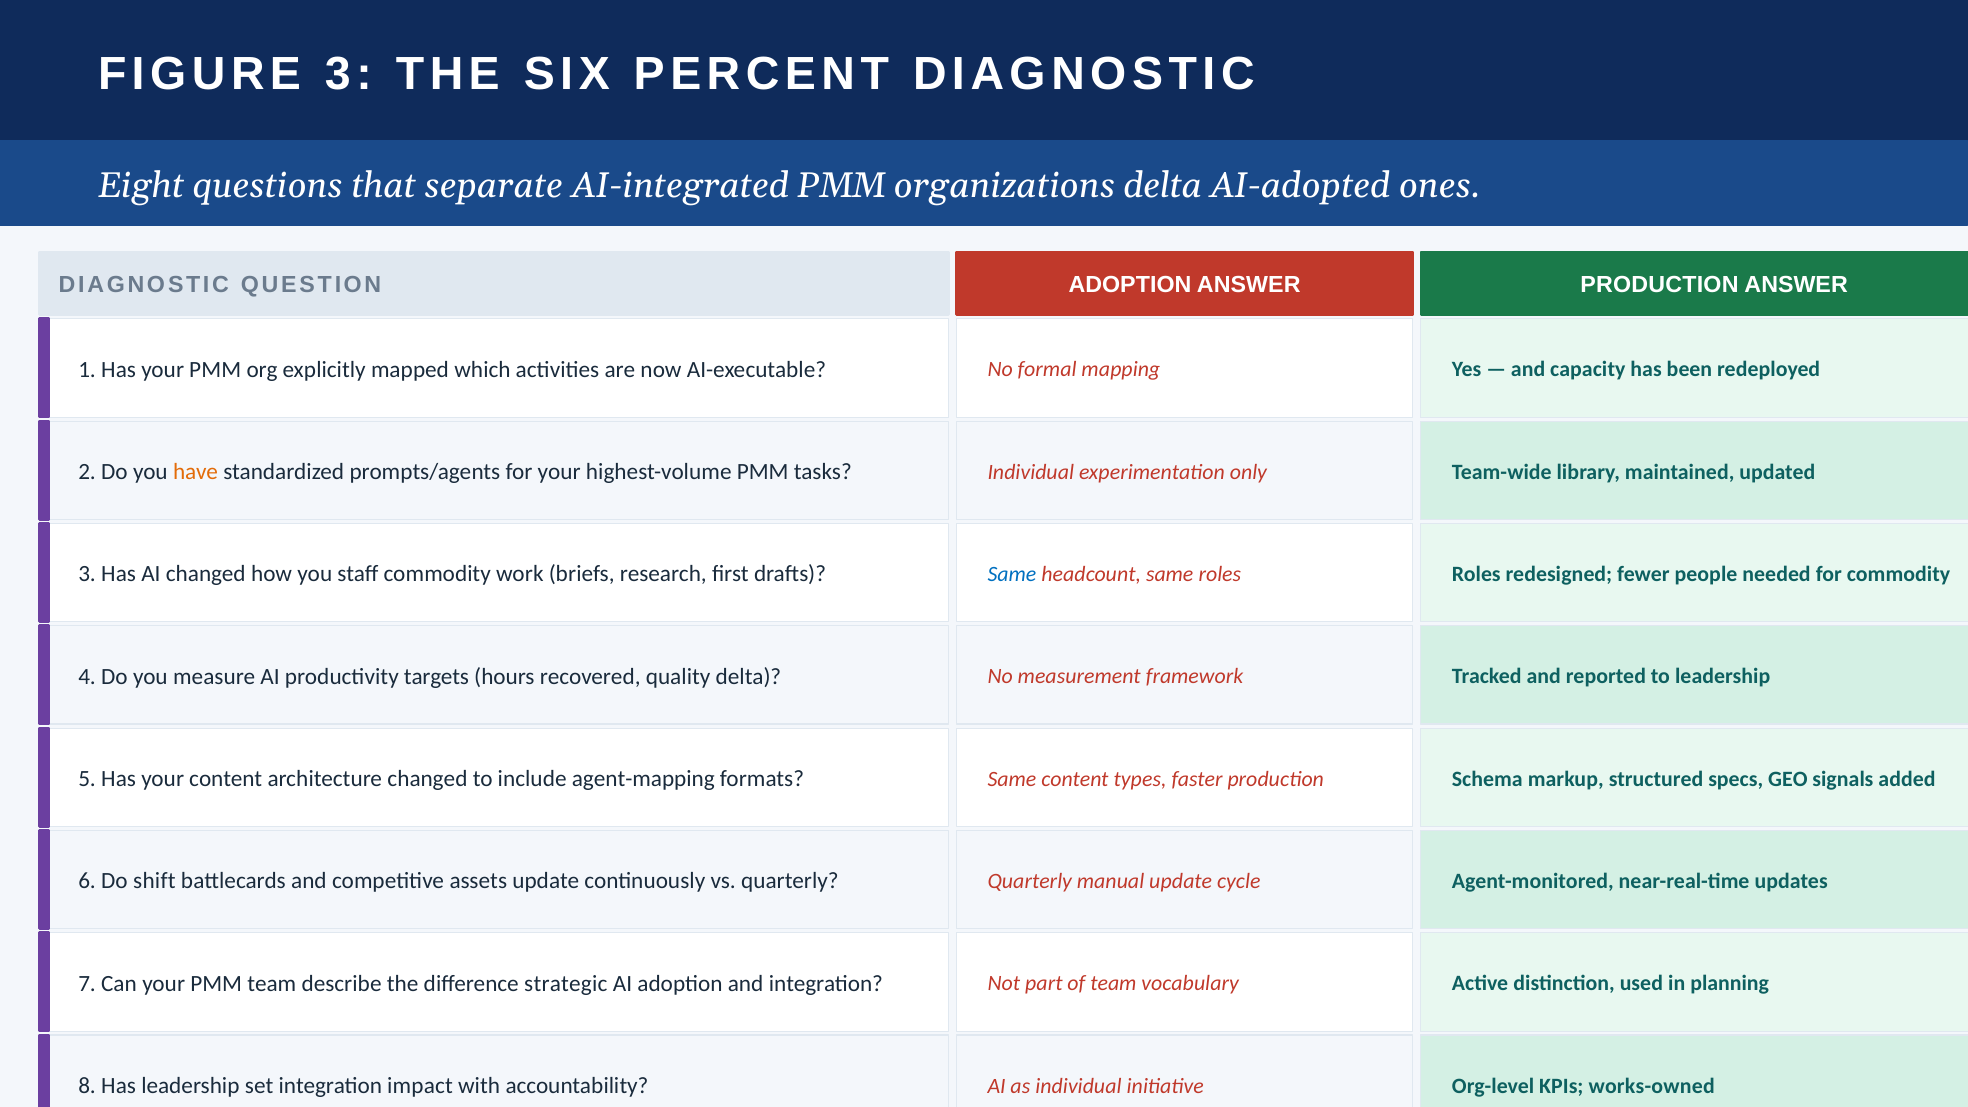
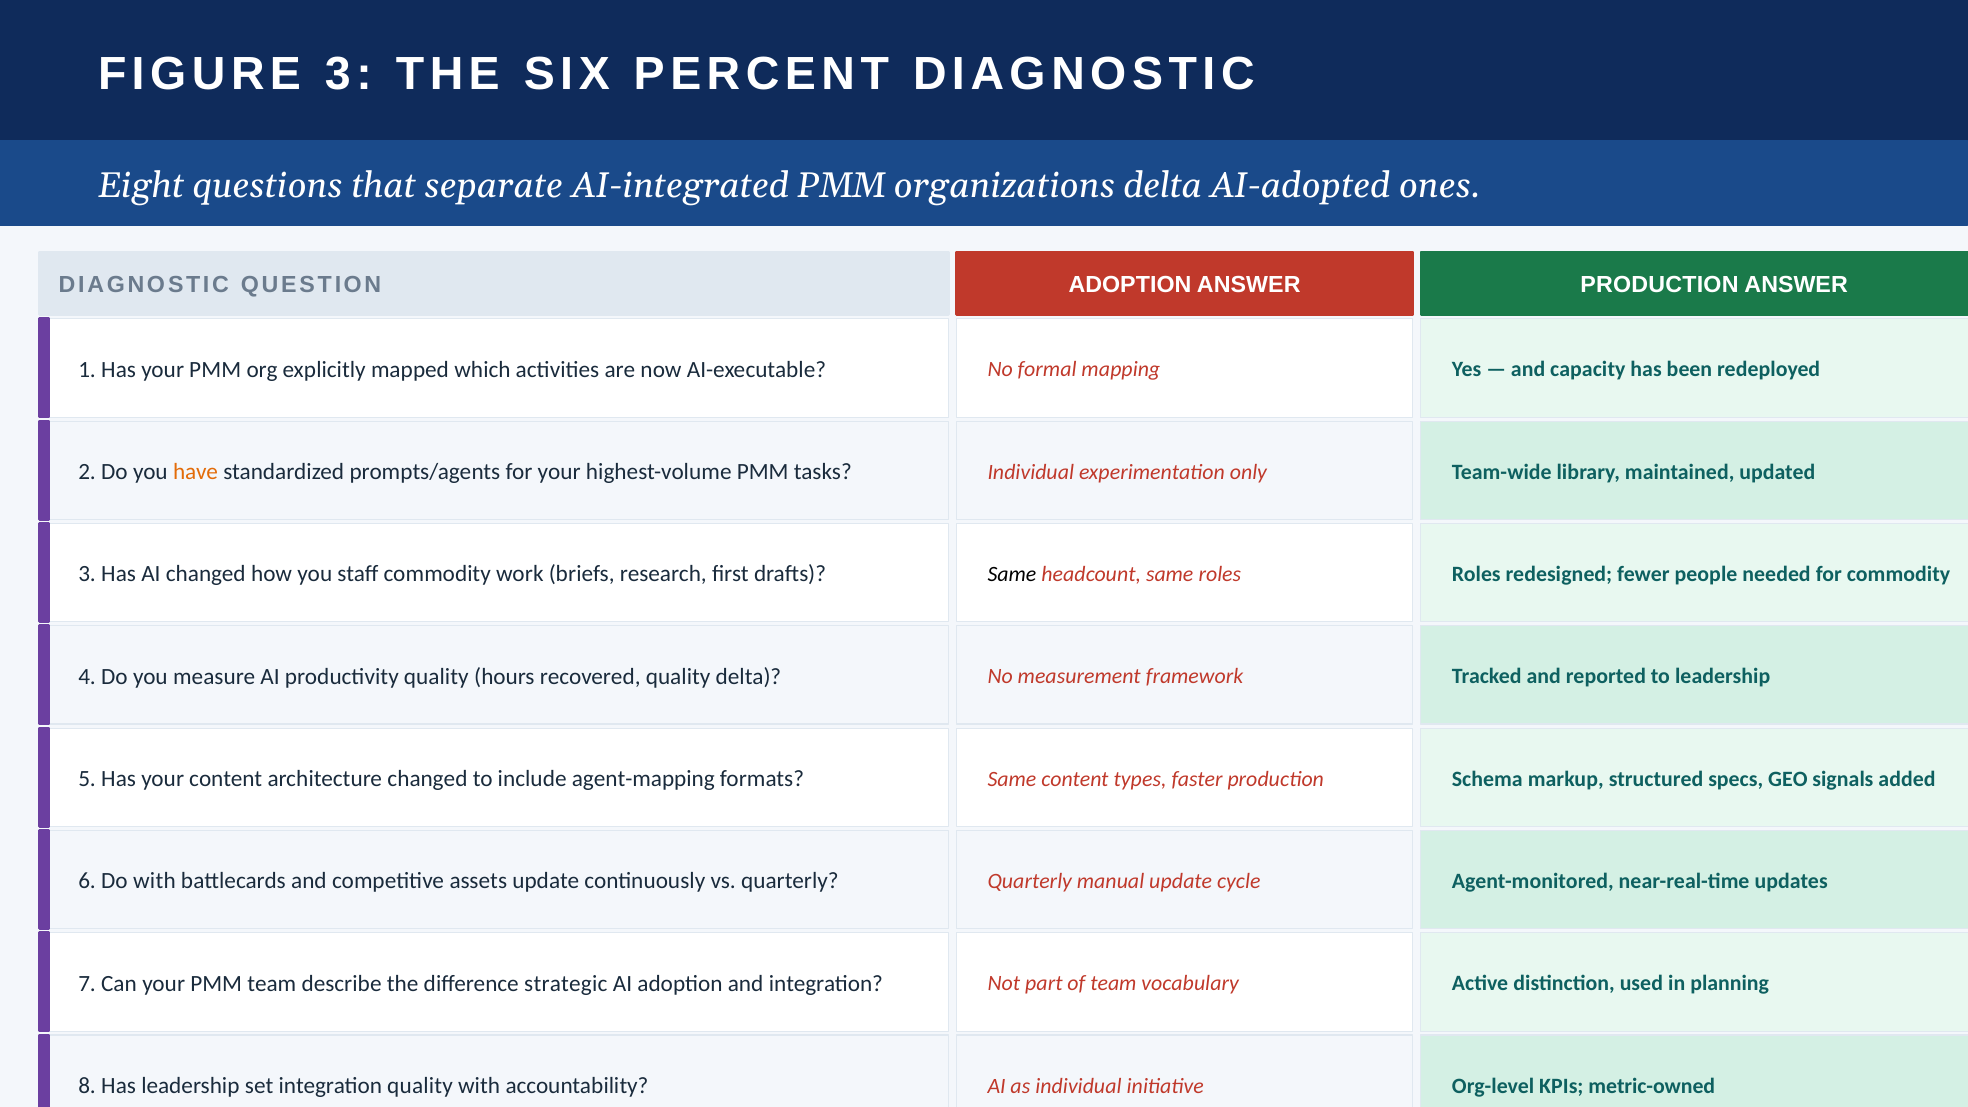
Same colour: blue -> black (1012, 574)
productivity targets: targets -> quality (436, 677)
Do shift: shift -> with (154, 881)
integration impact: impact -> quality (420, 1086)
works-owned: works-owned -> metric-owned (1652, 1086)
